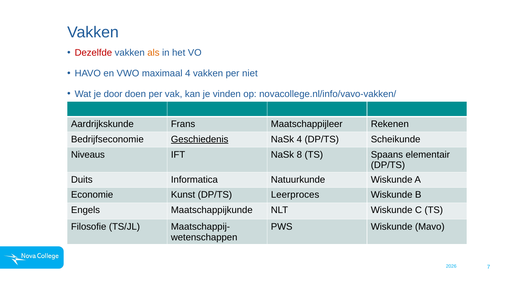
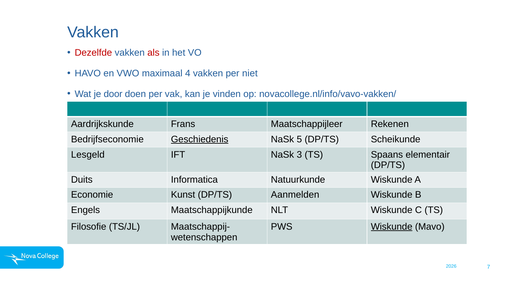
als colour: orange -> red (153, 53)
NaSk 4: 4 -> 5 (299, 140)
Niveaus: Niveaus -> Lesgeld (88, 155)
8: 8 -> 3 (299, 155)
Leerproces: Leerproces -> Aanmelden (295, 195)
Wiskunde underline: none -> present (392, 227)
